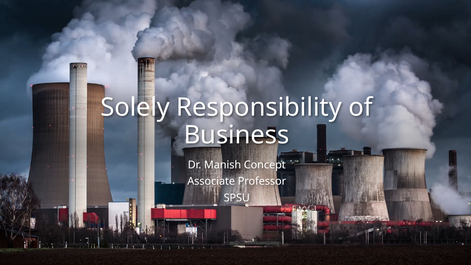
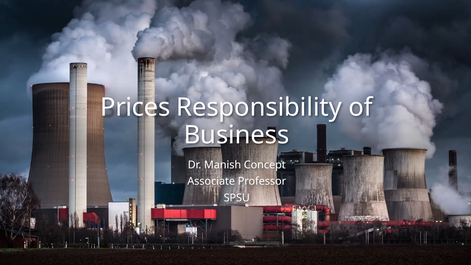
Solely: Solely -> Prices (135, 107)
